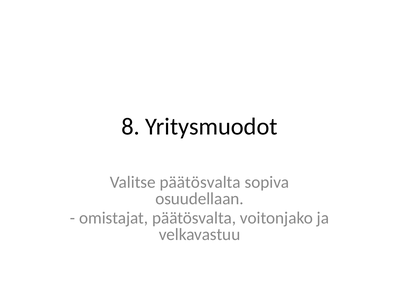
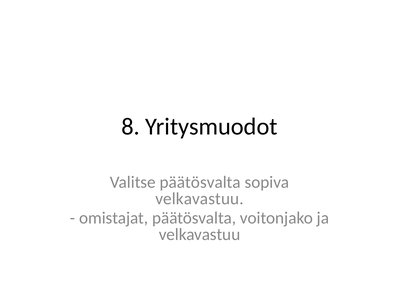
osuudellaan: osuudellaan -> velkavastuu (199, 199)
